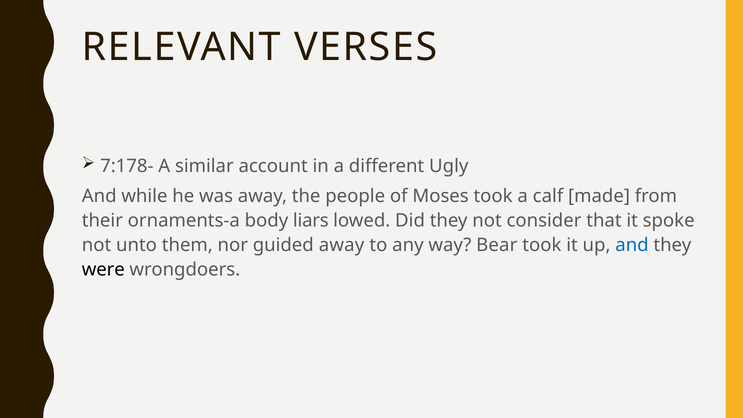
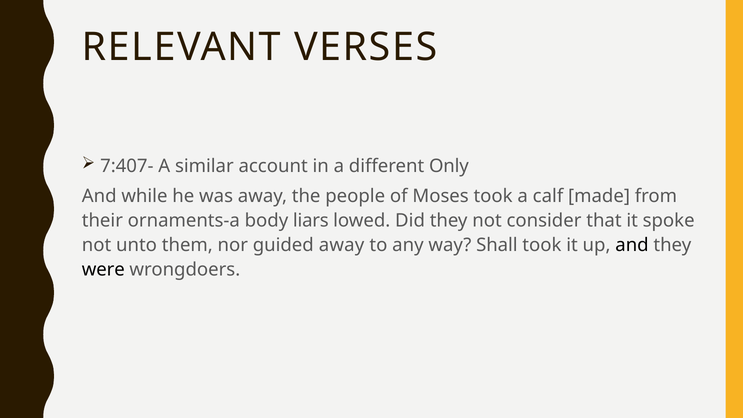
7:178-: 7:178- -> 7:407- (127, 166)
Ugly: Ugly -> Only (449, 166)
Bear: Bear -> Shall (497, 245)
and colour: blue -> black (632, 245)
